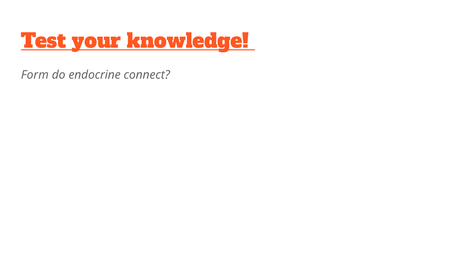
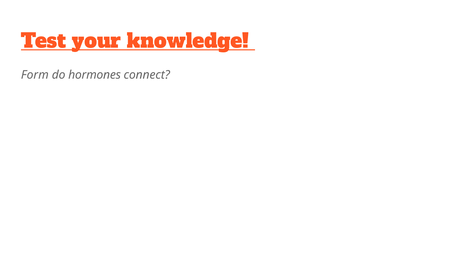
endocrine: endocrine -> hormones (95, 75)
